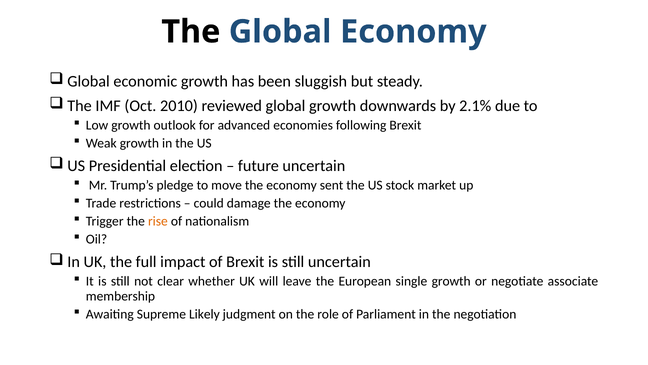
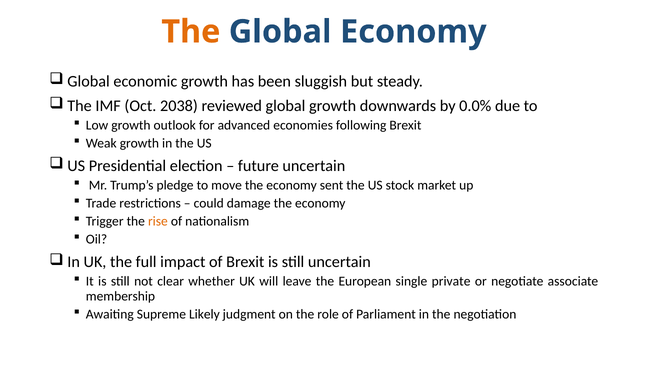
The colour: black -> orange (191, 32)
2010: 2010 -> 2038 (179, 106)
2.1%: 2.1% -> 0.0% (475, 106)
single growth: growth -> private (451, 281)
